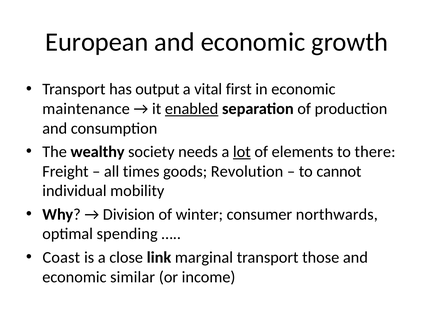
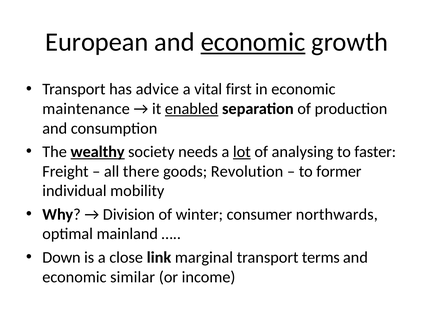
economic underline: none -> present (253, 42)
output: output -> advice (157, 89)
wealthy underline: none -> present (98, 152)
elements: elements -> analysing (302, 152)
there: there -> faster (375, 152)
times: times -> there (141, 171)
cannot: cannot -> former (339, 171)
spending: spending -> mainland (127, 234)
Coast: Coast -> Down (61, 257)
those: those -> terms (321, 257)
